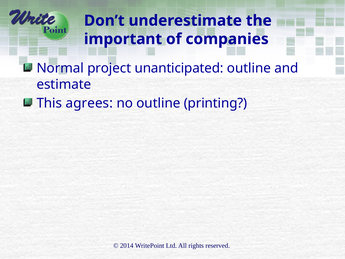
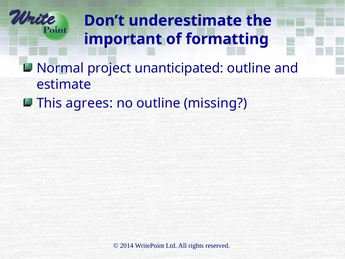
companies: companies -> formatting (227, 39)
printing: printing -> missing (215, 103)
